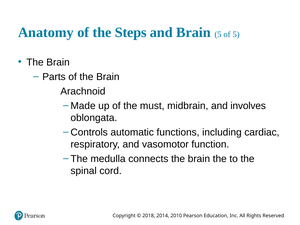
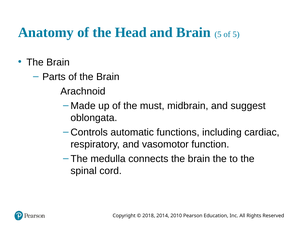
Steps: Steps -> Head (131, 33)
involves: involves -> suggest (248, 106)
